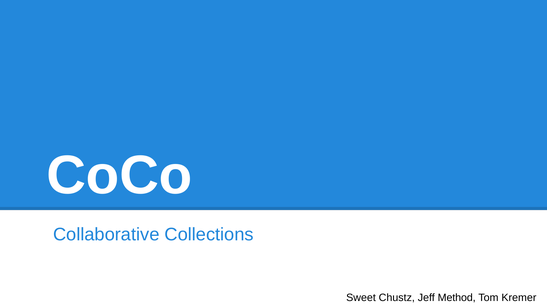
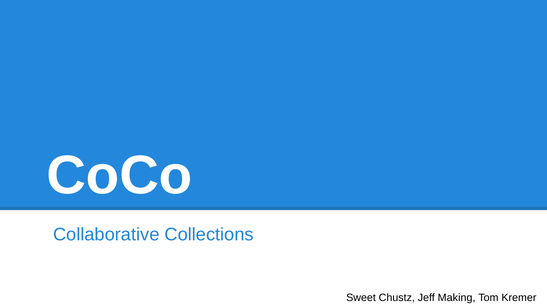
Method: Method -> Making (457, 298)
